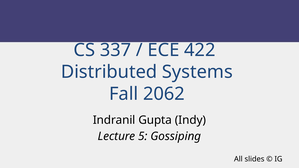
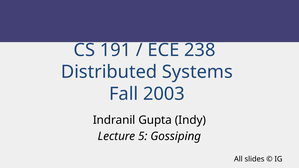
337: 337 -> 191 (116, 50)
422: 422 -> 238 (200, 50)
2062: 2062 -> 2003 (164, 94)
